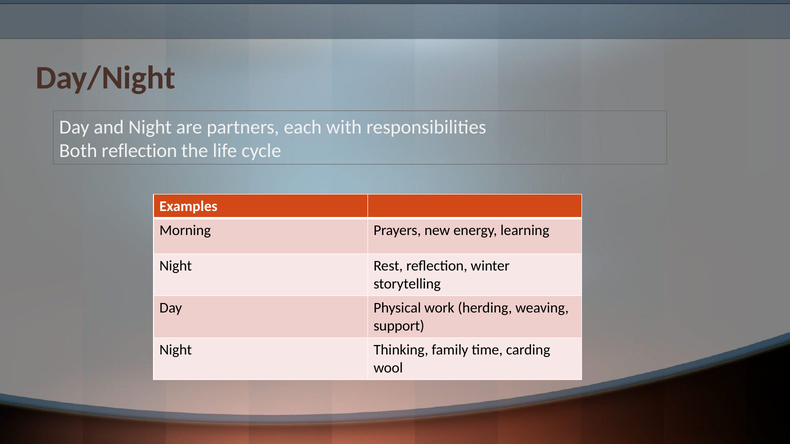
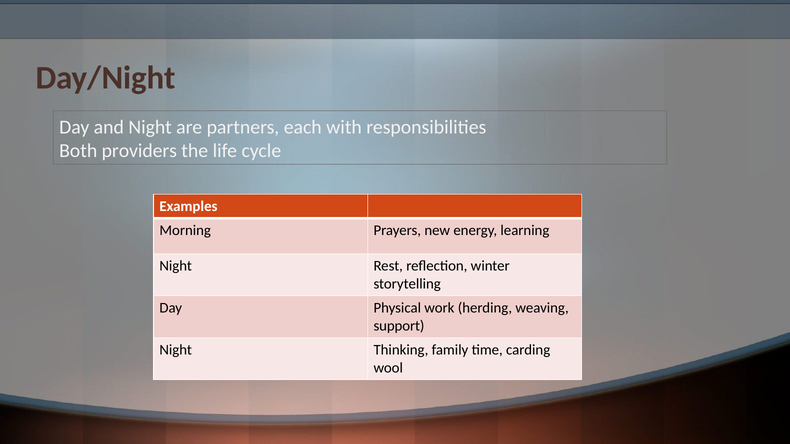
Both reflection: reflection -> providers (139, 151)
